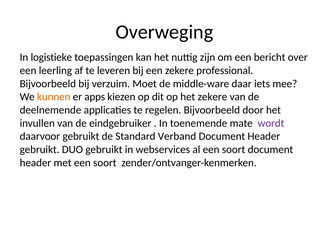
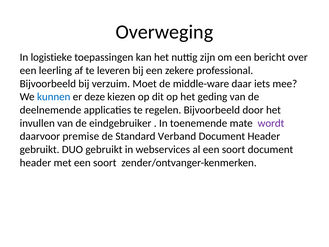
kunnen colour: orange -> blue (54, 97)
apps: apps -> deze (95, 97)
het zekere: zekere -> geding (212, 97)
daarvoor gebruikt: gebruikt -> premise (81, 136)
